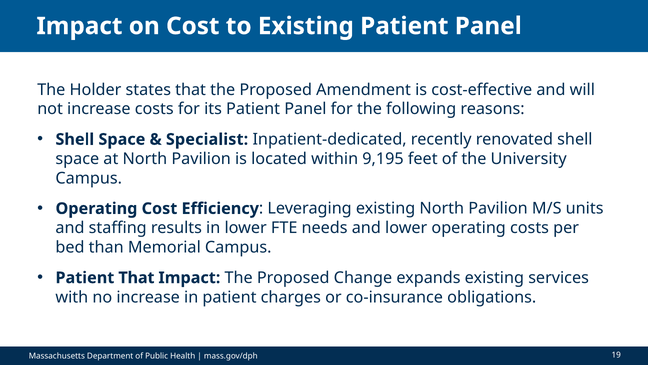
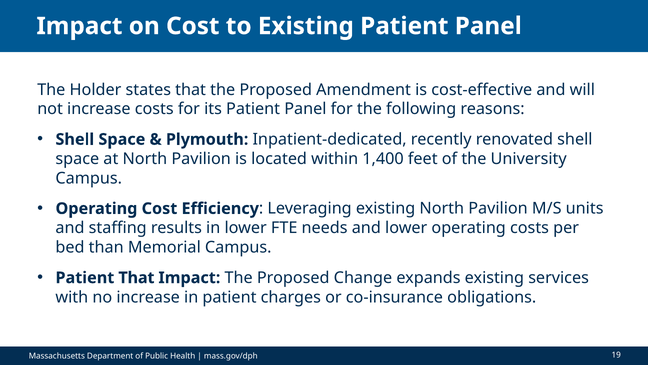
Specialist: Specialist -> Plymouth (207, 139)
9,195: 9,195 -> 1,400 (383, 159)
